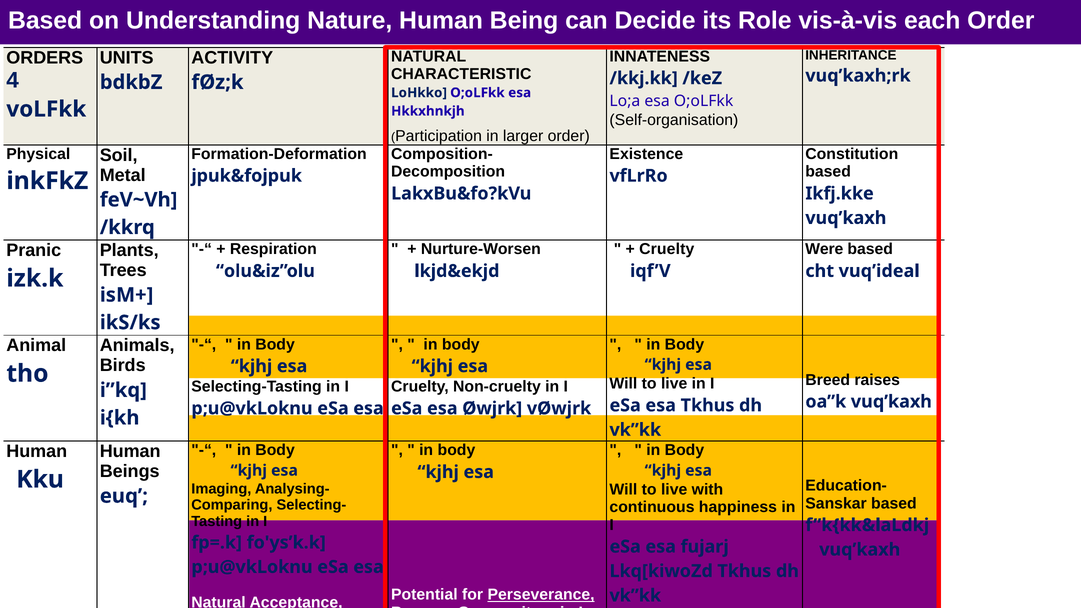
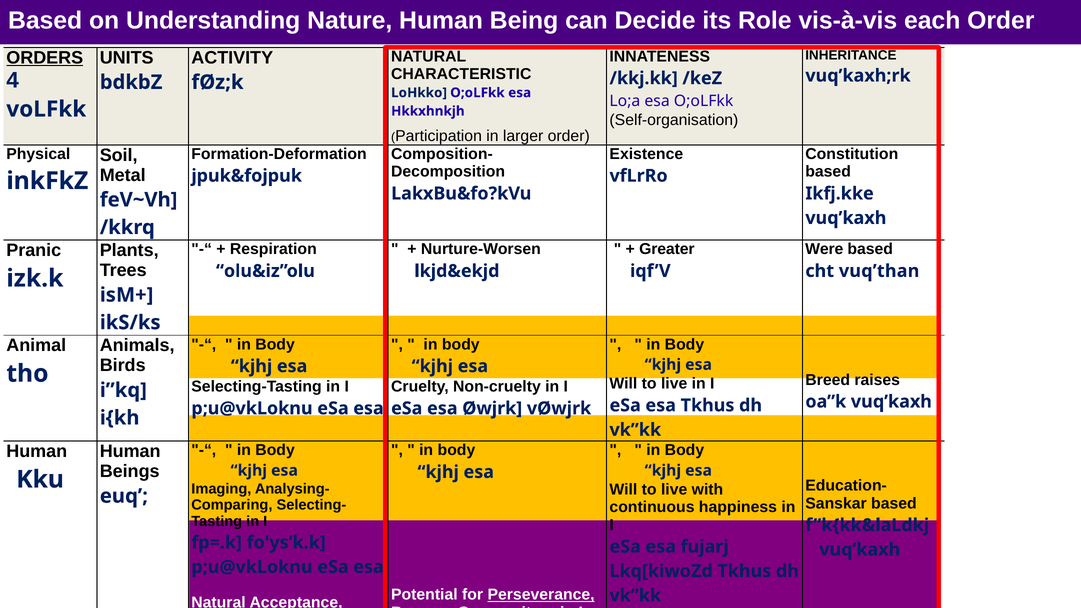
ORDERS underline: none -> present (45, 58)
Cruelty: Cruelty -> Greater (667, 249)
vuq’ideal: vuq’ideal -> vuq’than (879, 271)
